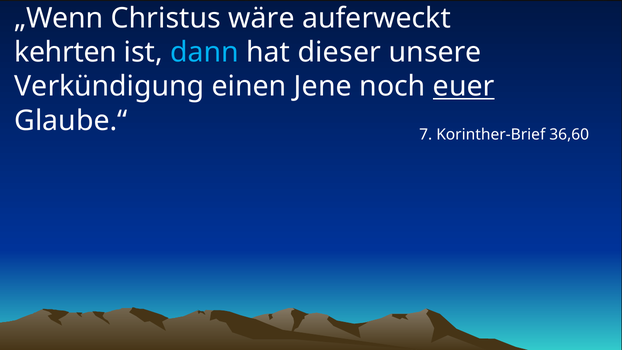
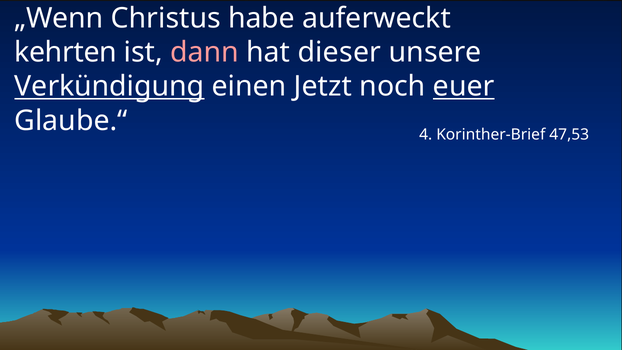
wäre: wäre -> habe (262, 18)
dann colour: light blue -> pink (205, 52)
Verkündigung underline: none -> present (109, 87)
Jene: Jene -> Jetzt (323, 87)
7: 7 -> 4 (426, 134)
36,60: 36,60 -> 47,53 (569, 134)
